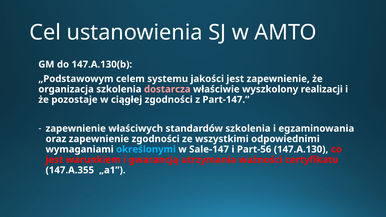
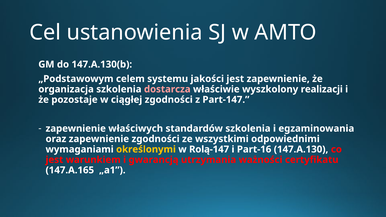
określonymi colour: light blue -> yellow (146, 149)
Sale-147: Sale-147 -> Rolą-147 (209, 149)
Part-56: Part-56 -> Part-16 (254, 149)
147.A.355: 147.A.355 -> 147.A.165 (70, 170)
